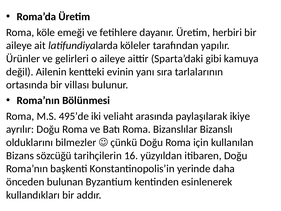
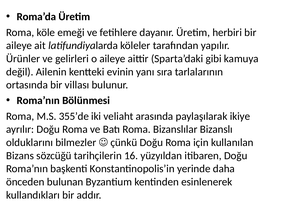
495’de: 495’de -> 355’de (74, 116)
